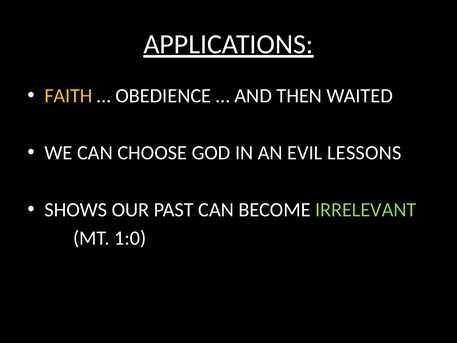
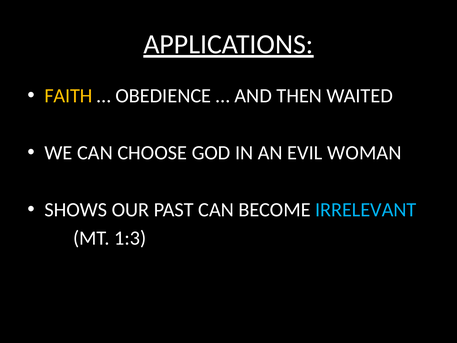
LESSONS: LESSONS -> WOMAN (364, 153)
IRRELEVANT colour: light green -> light blue (366, 210)
1:0: 1:0 -> 1:3 (130, 238)
